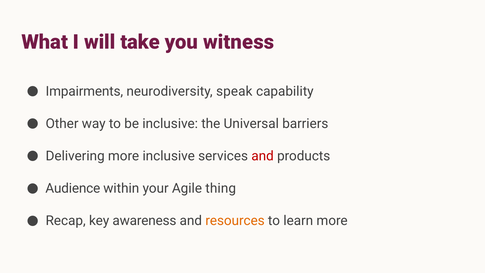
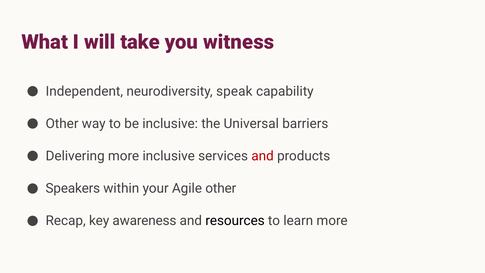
Impairments: Impairments -> Independent (84, 91)
Audience: Audience -> Speakers (73, 188)
Agile thing: thing -> other (221, 188)
resources colour: orange -> black (235, 221)
